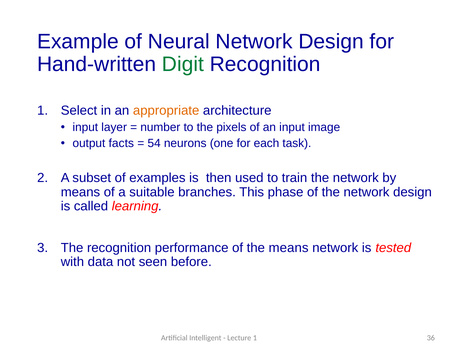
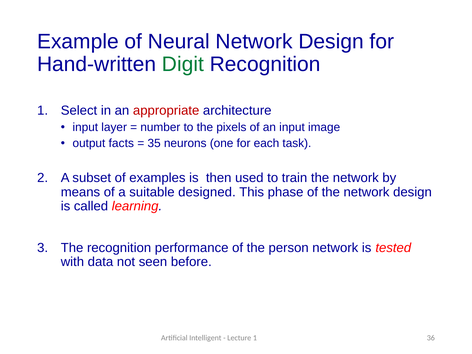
appropriate colour: orange -> red (166, 111)
54: 54 -> 35 (154, 143)
branches: branches -> designed (207, 192)
the means: means -> person (289, 248)
